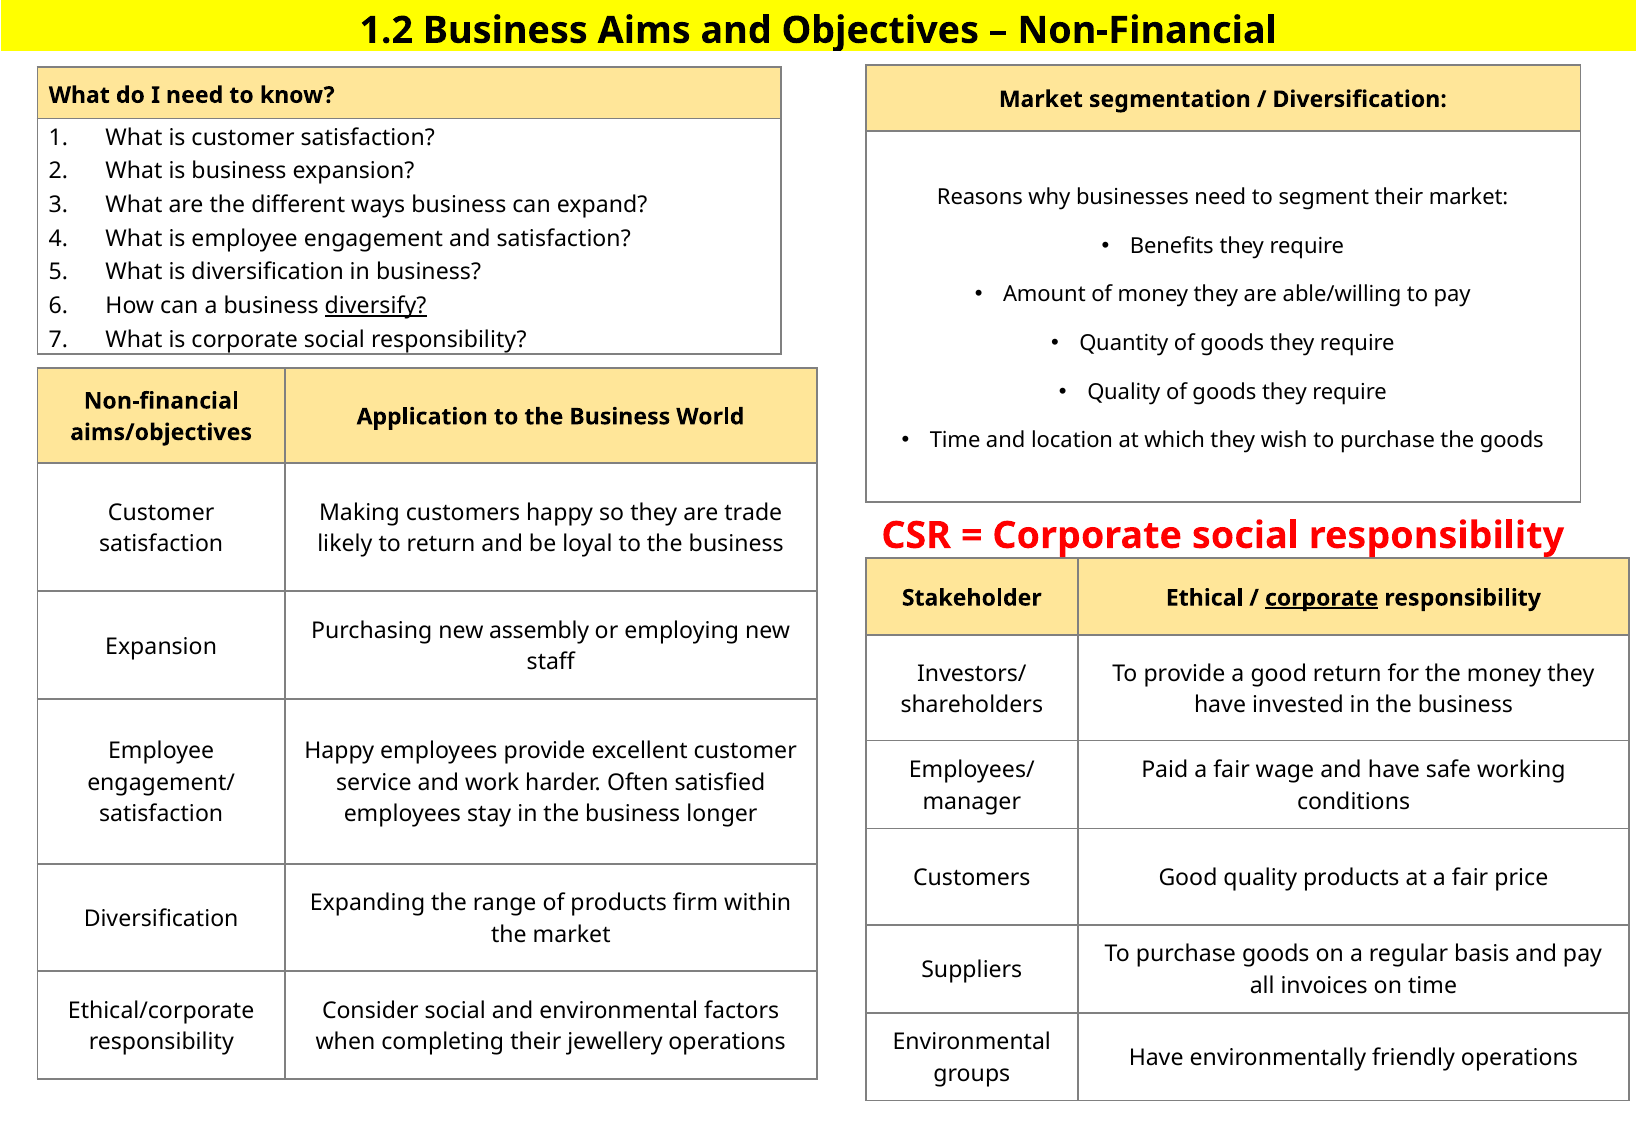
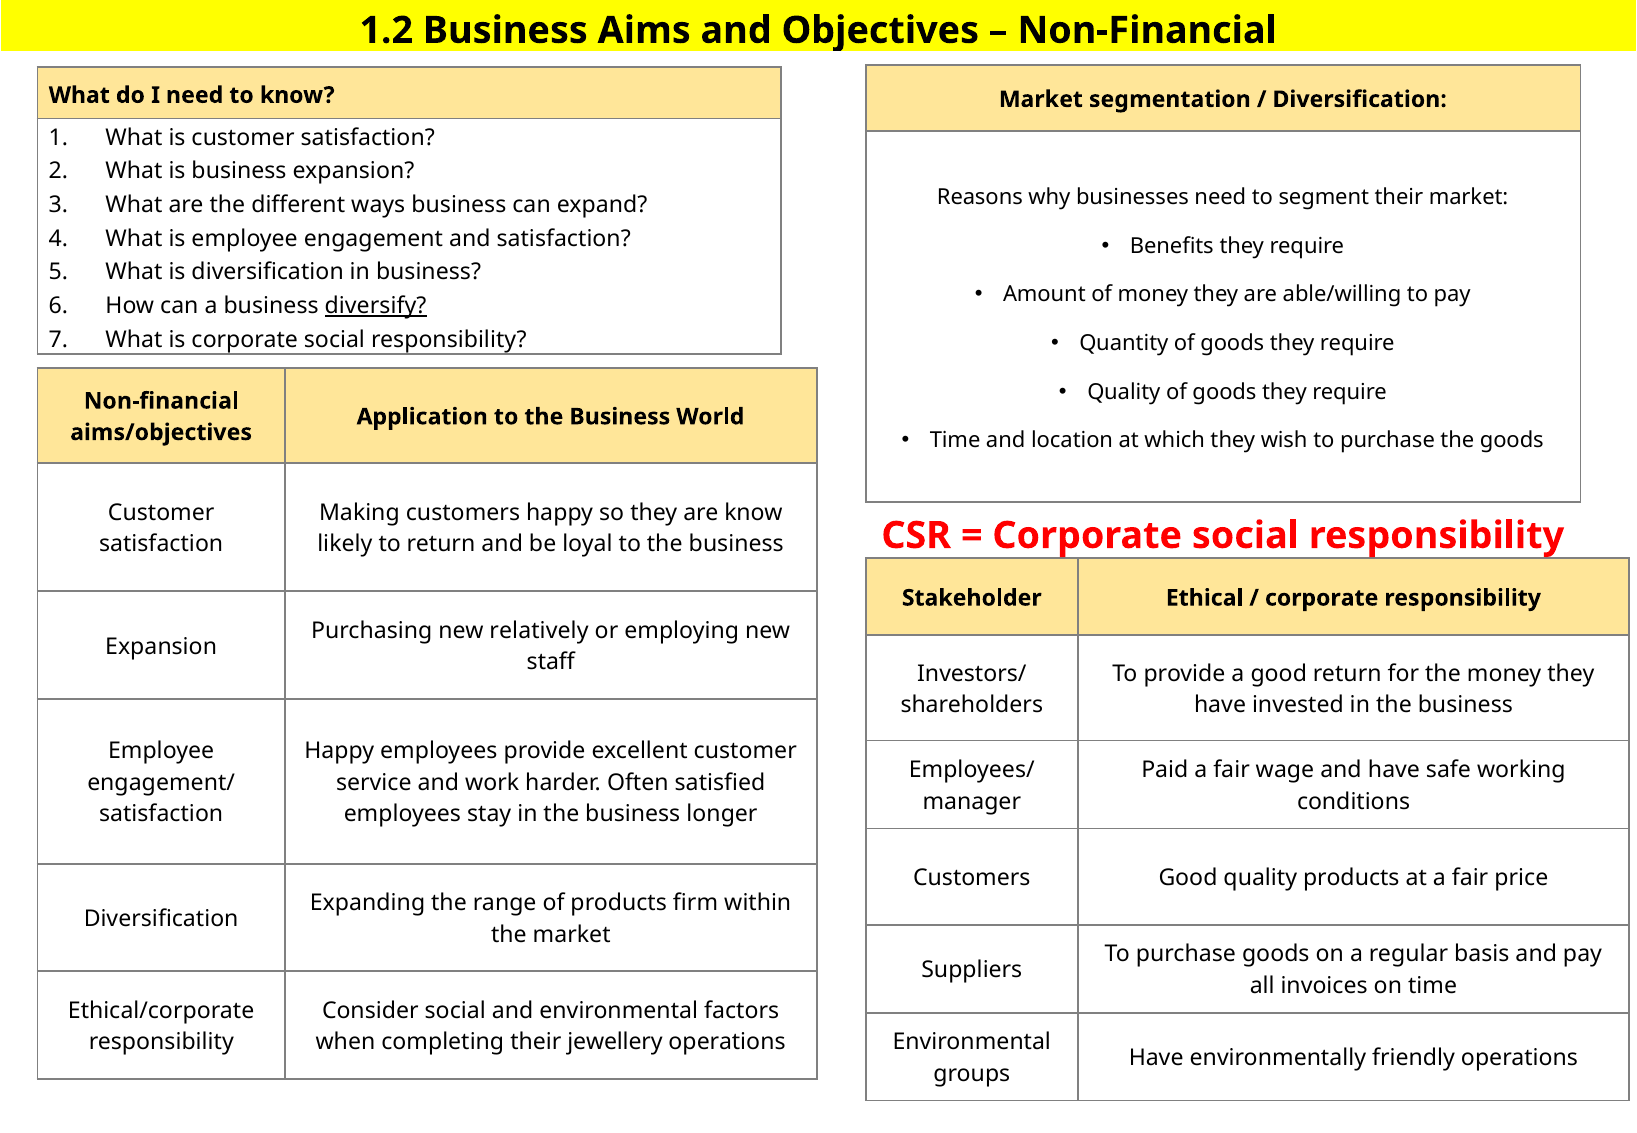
are trade: trade -> know (753, 513)
corporate underline: present -> none (1322, 598)
assembly: assembly -> relatively (539, 631)
